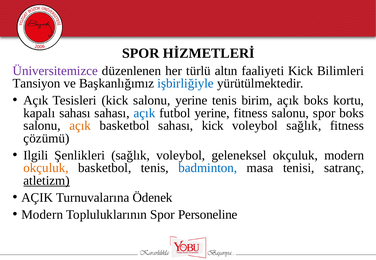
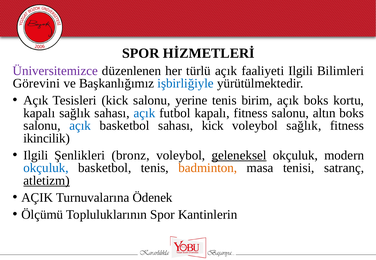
türlü altın: altın -> açık (226, 71)
faaliyeti Kick: Kick -> Ilgili (301, 71)
Tansiyon: Tansiyon -> Görevini (36, 83)
kapalı sahası: sahası -> sağlık (75, 113)
futbol yerine: yerine -> kapalı (212, 113)
salonu spor: spor -> altın (324, 113)
açık colour: orange -> blue (80, 126)
çözümü: çözümü -> ikincilik (47, 138)
Şenlikleri sağlık: sağlık -> bronz (131, 155)
geleneksel underline: none -> present (239, 155)
okçuluk colour: orange -> blue (46, 168)
badminton colour: blue -> orange (208, 168)
Modern: Modern -> Ölçümü (42, 215)
Personeline: Personeline -> Kantinlerin (208, 215)
